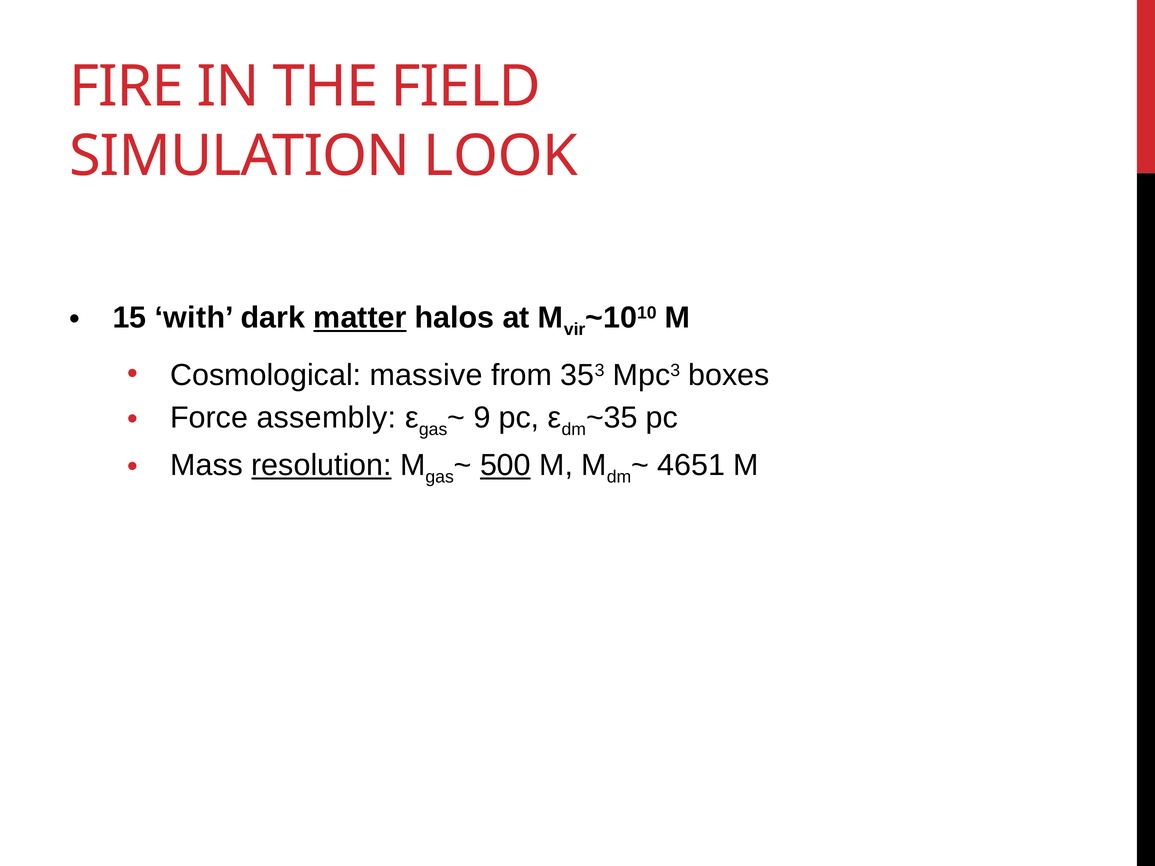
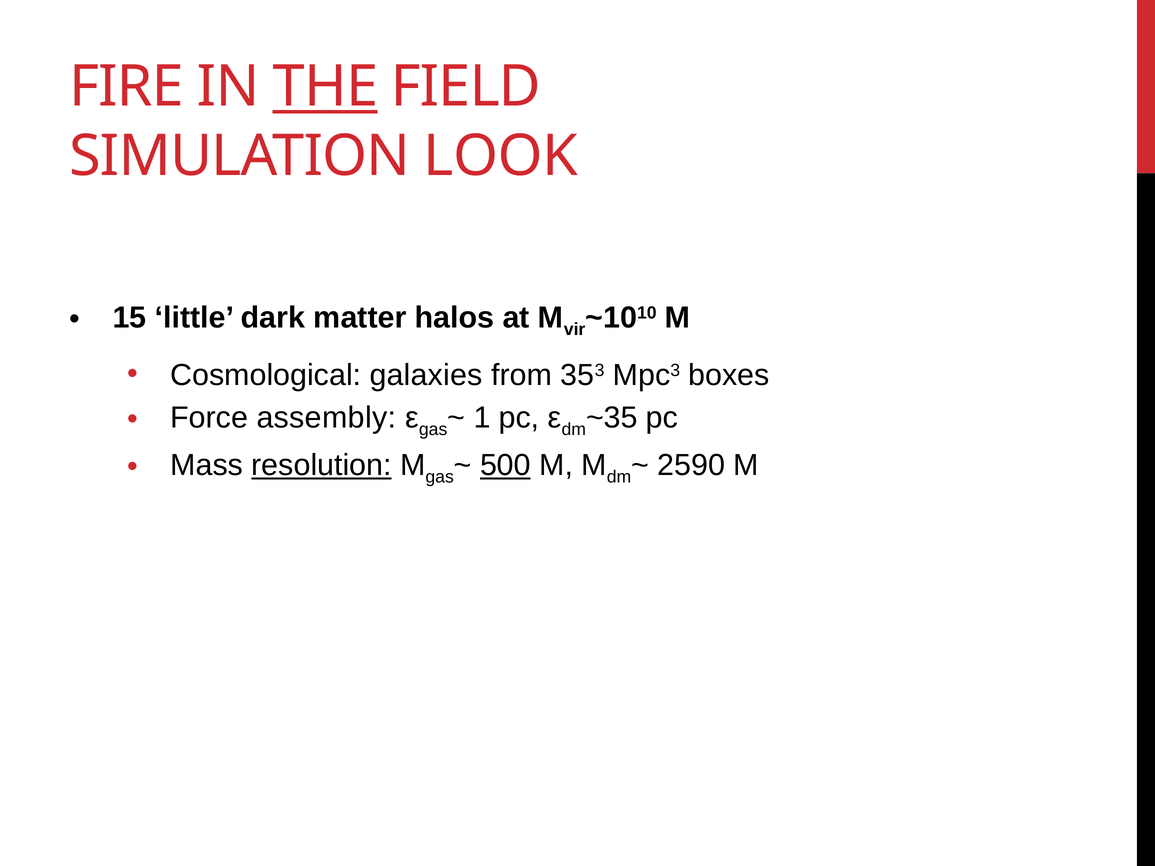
THE underline: none -> present (325, 87)
with: with -> little (194, 318)
matter underline: present -> none (360, 318)
massive: massive -> galaxies (426, 375)
9: 9 -> 1 (482, 418)
4651: 4651 -> 2590 (691, 465)
